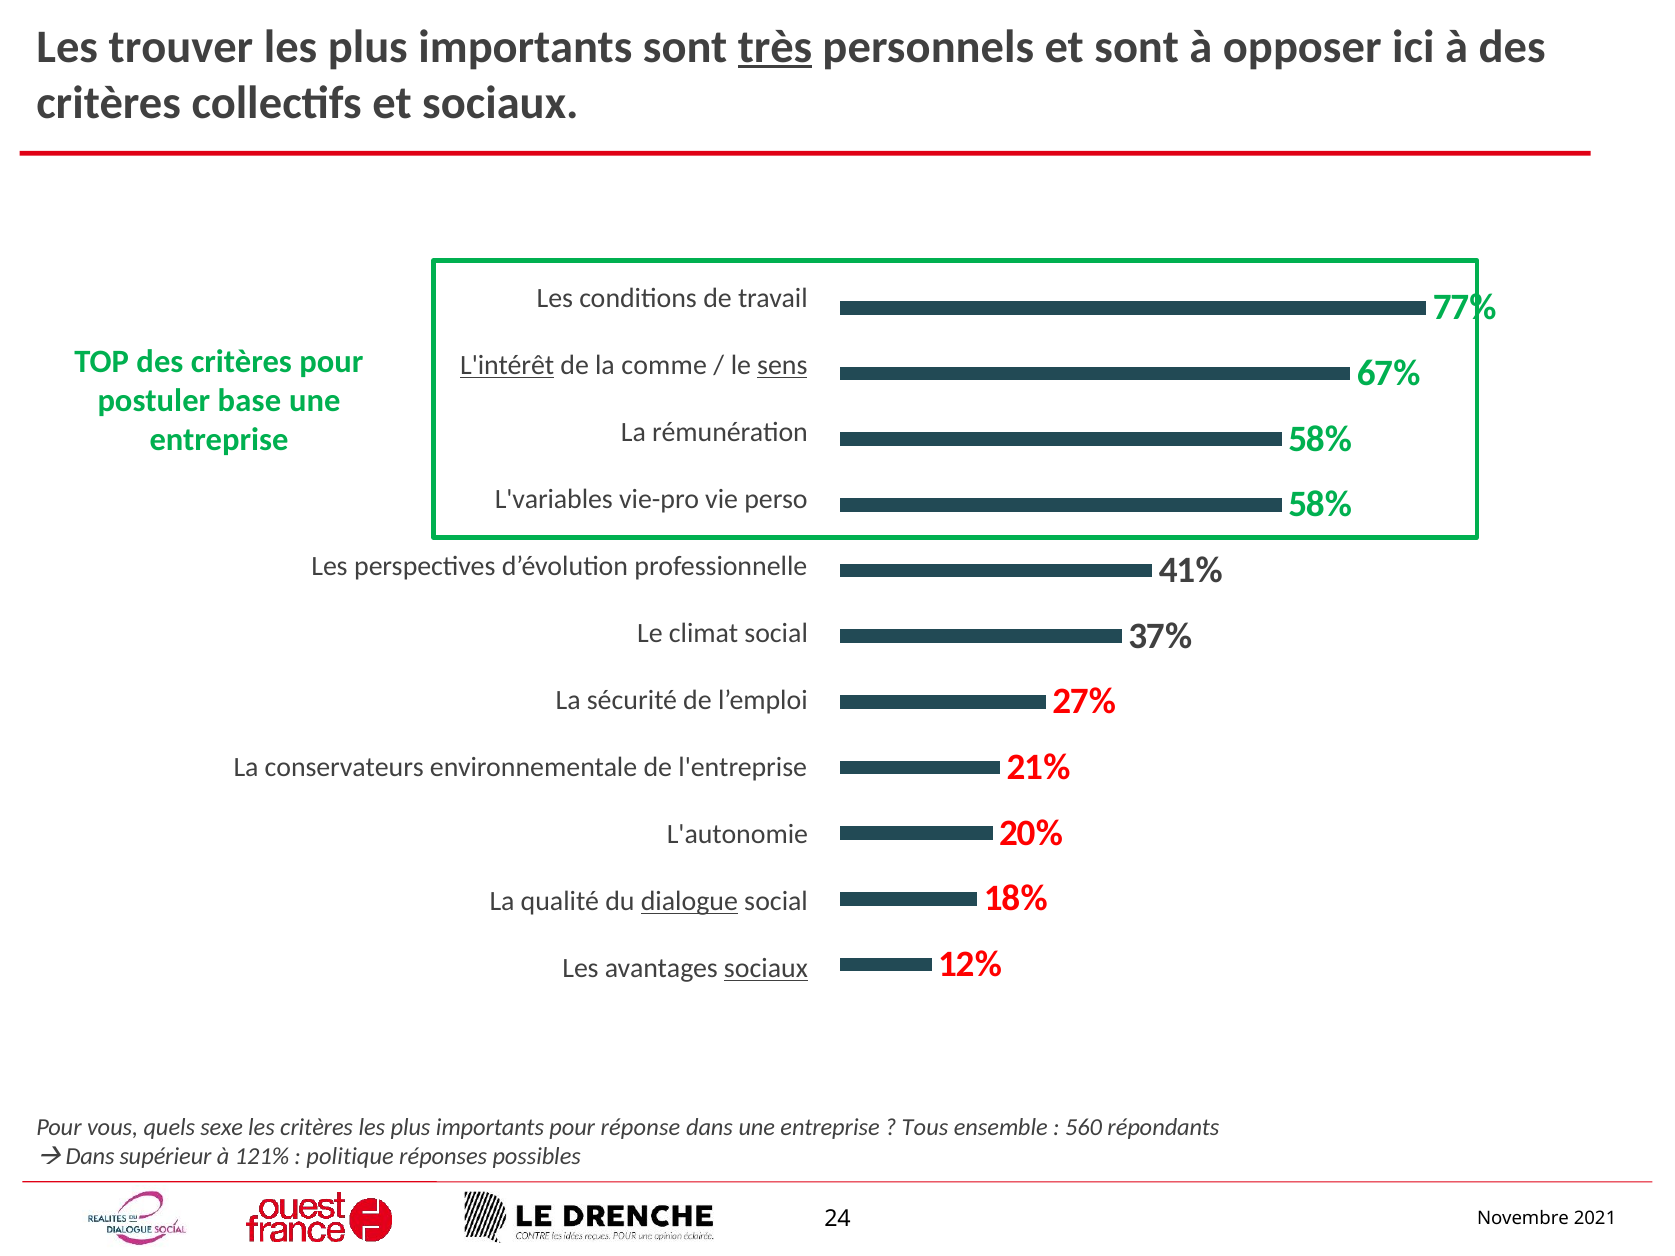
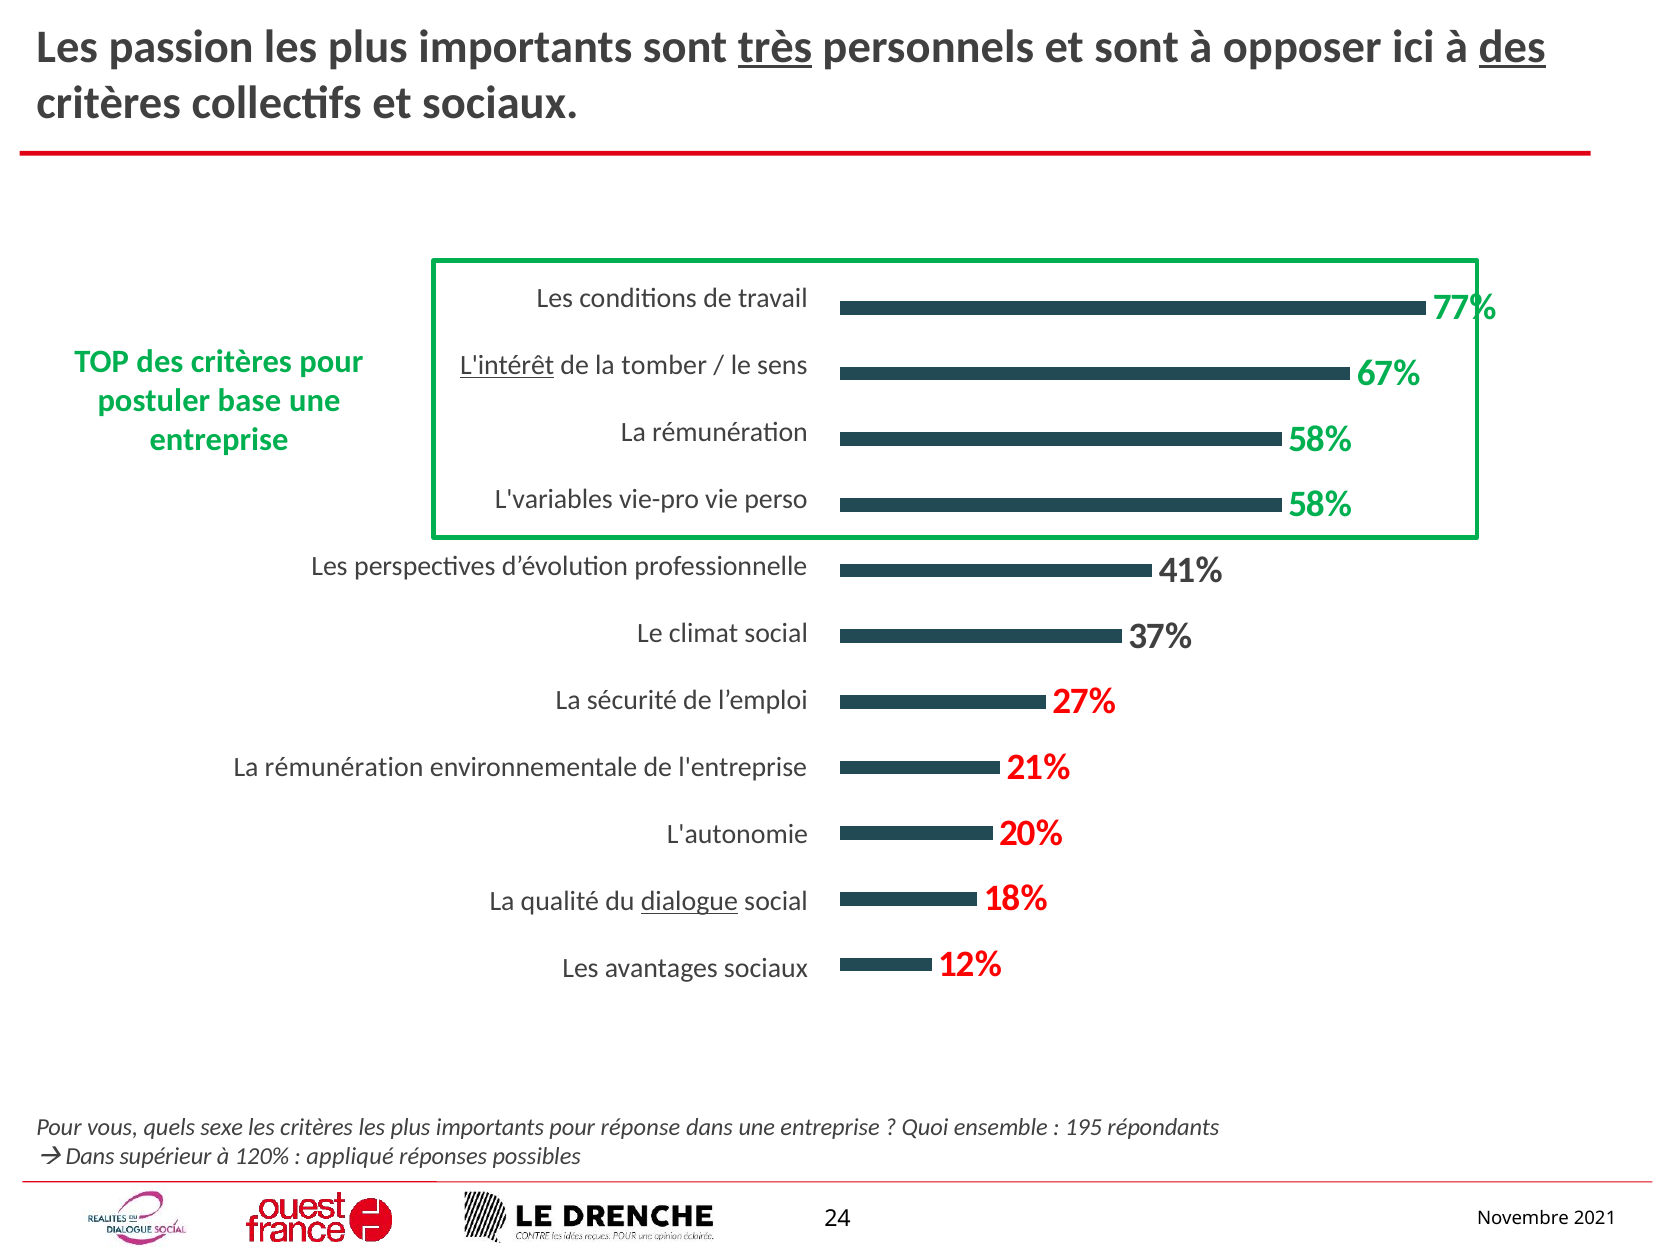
trouver: trouver -> passion (181, 47)
des underline: none -> present (1512, 47)
comme: comme -> tomber (664, 366)
sens underline: present -> none (782, 366)
conservateurs: conservateurs -> rémunération (344, 768)
sociaux underline: present -> none (766, 969)
Tous: Tous -> Quoi (925, 1128)
560: 560 -> 195 (1084, 1128)
121%: 121% -> 120% (262, 1157)
politique: politique -> appliqué (350, 1157)
